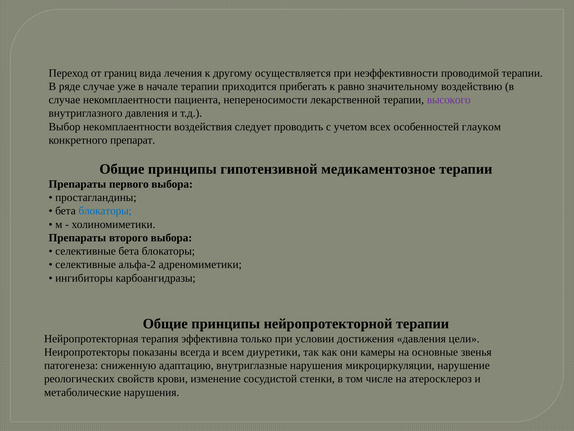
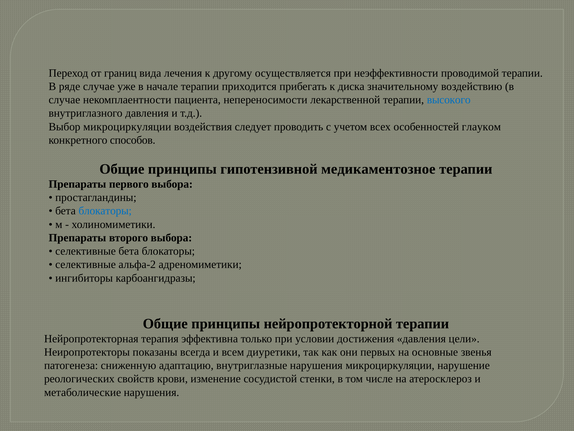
равно: равно -> диска (351, 86)
высокого colour: purple -> blue (449, 100)
Выбор некомплаентности: некомплаентности -> микроциркуляции (127, 127)
препарат: препарат -> способов (133, 140)
камеры: камеры -> первых (378, 352)
